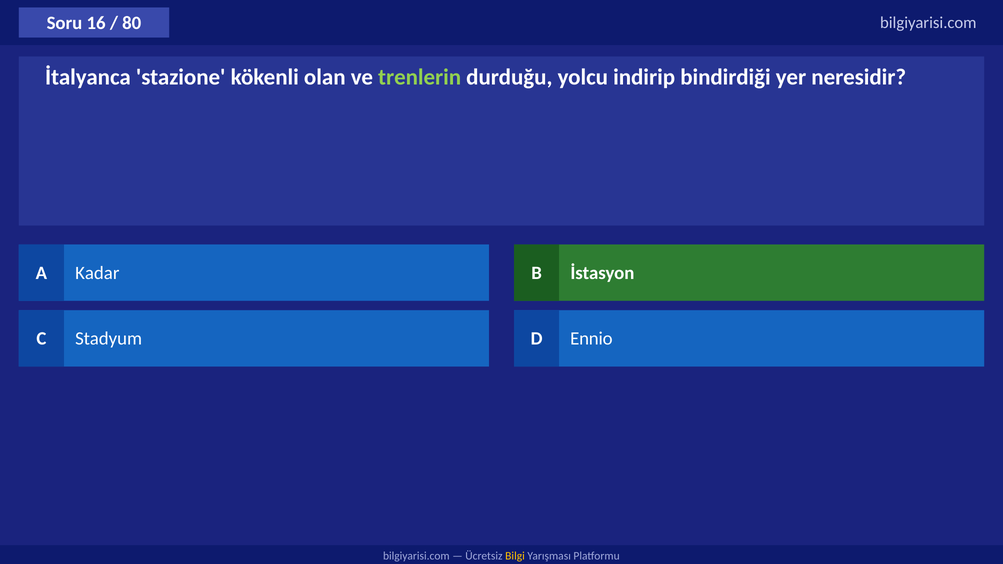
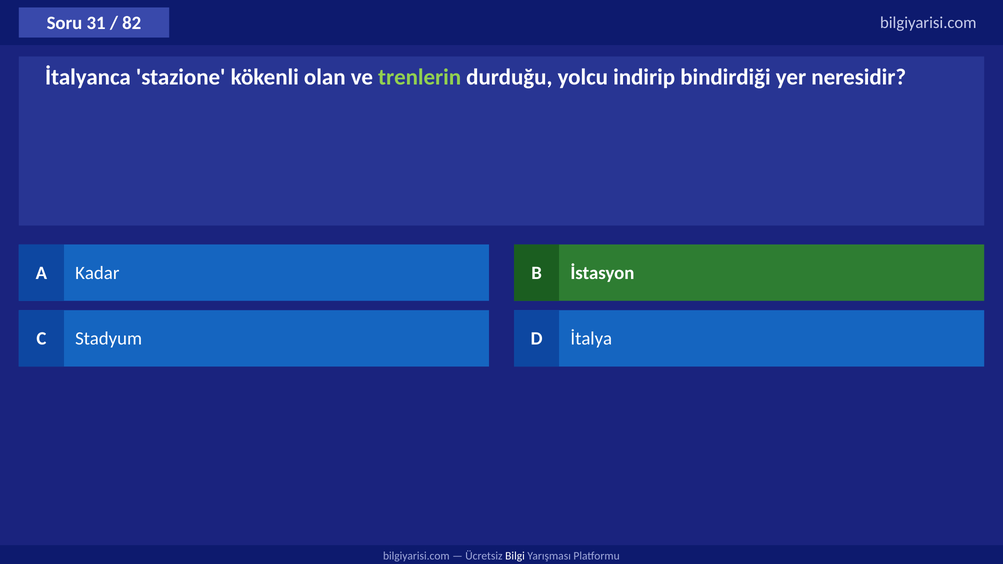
16: 16 -> 31 (96, 23)
80: 80 -> 82 (132, 23)
Ennio: Ennio -> İtalya (591, 339)
Bilgi colour: yellow -> white (515, 556)
